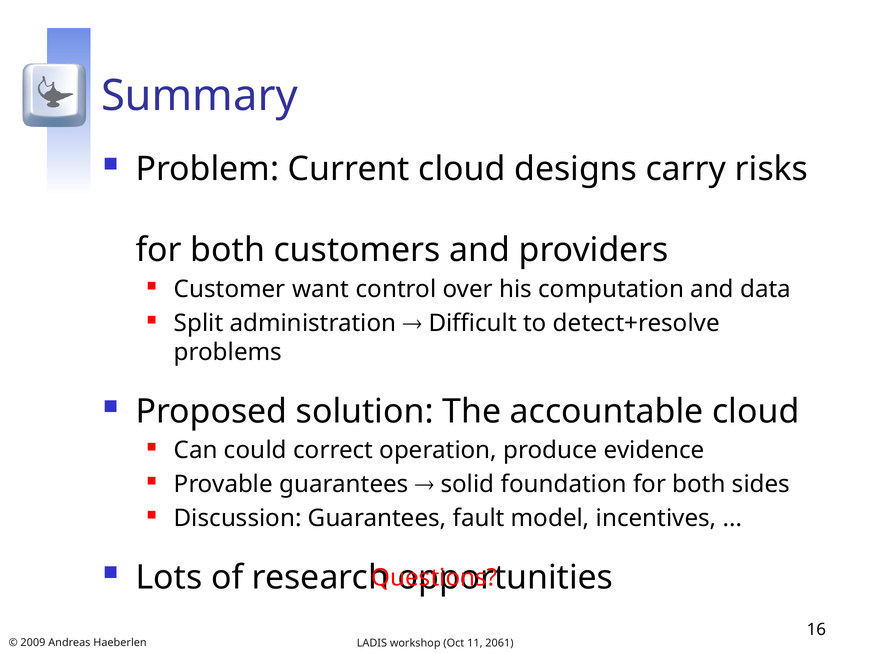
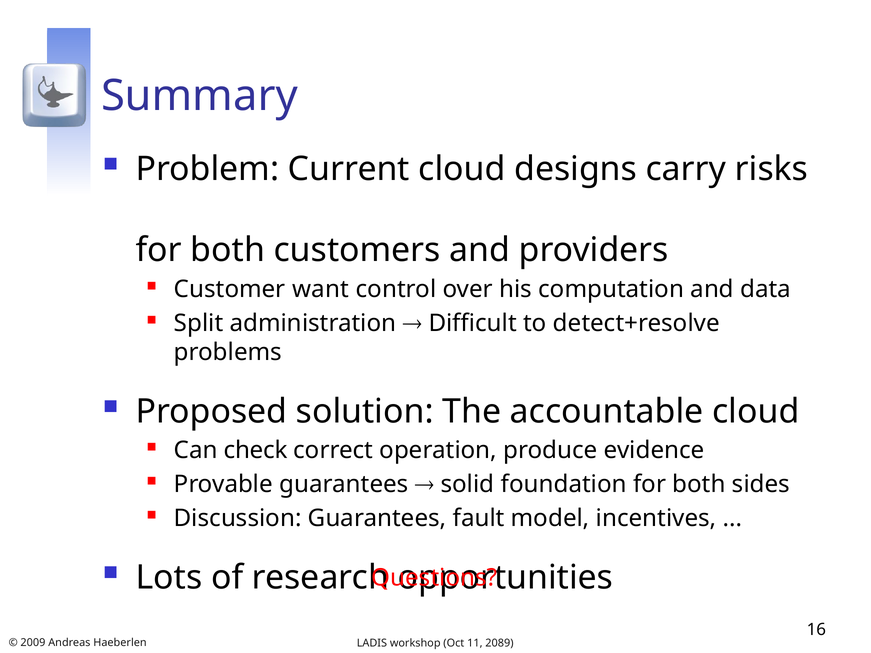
could: could -> check (256, 451)
2061: 2061 -> 2089 (499, 643)
